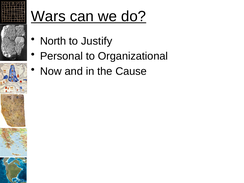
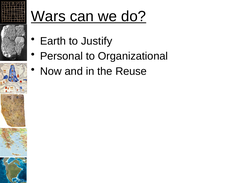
North: North -> Earth (53, 41)
Cause: Cause -> Reuse (131, 71)
